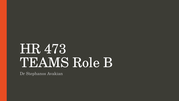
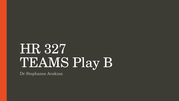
473: 473 -> 327 (55, 49)
Role: Role -> Play (86, 63)
